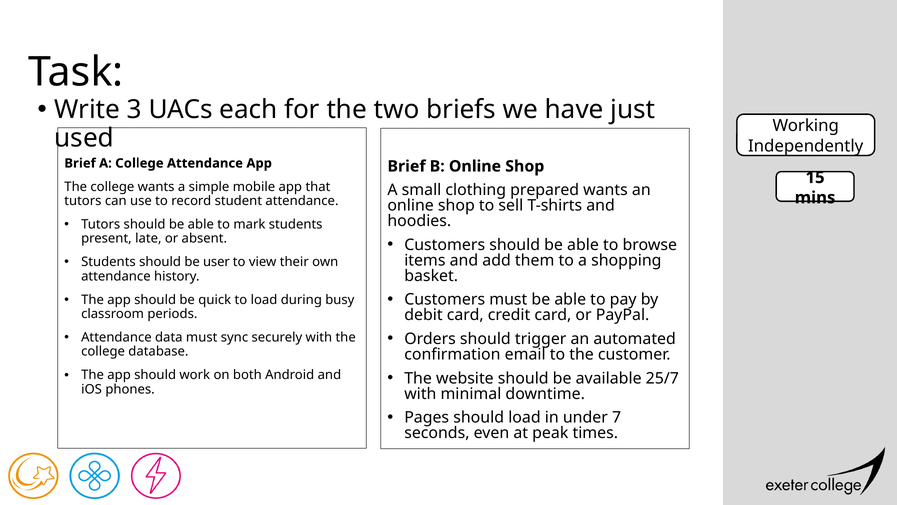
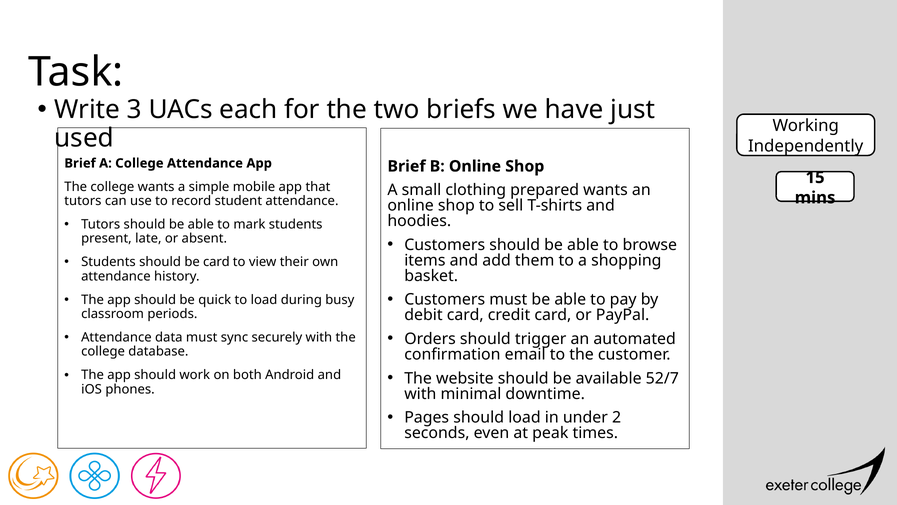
be user: user -> card (216, 262)
25/7: 25/7 -> 52/7 (662, 378)
7: 7 -> 2 (617, 417)
